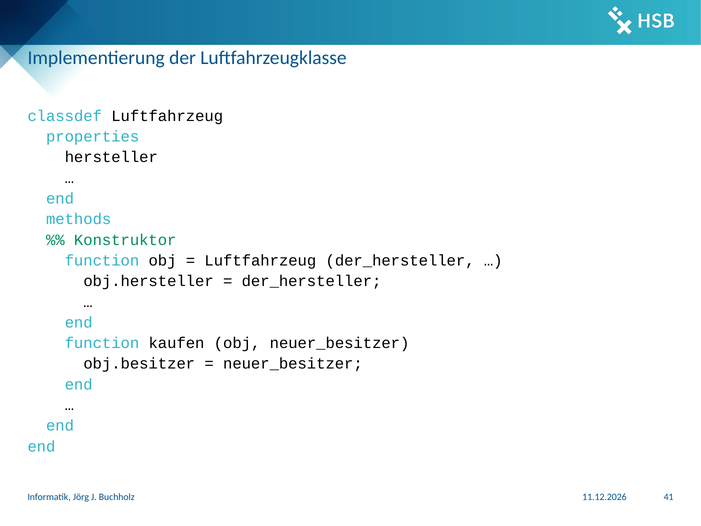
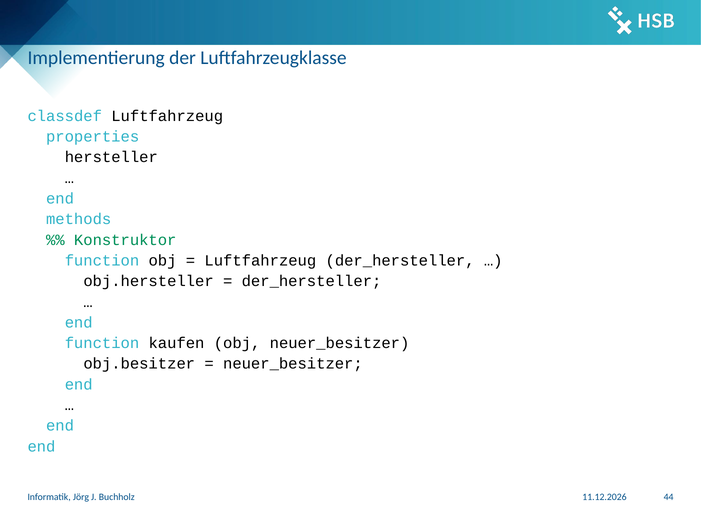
41: 41 -> 44 (669, 497)
